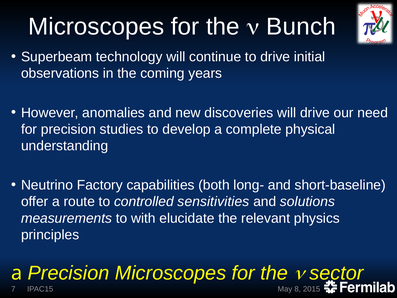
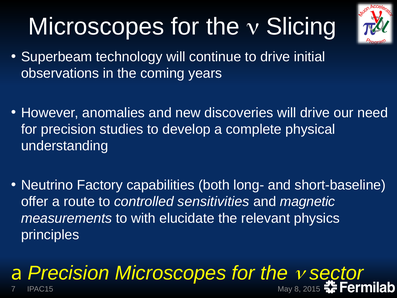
Bunch: Bunch -> Slicing (301, 27)
solutions: solutions -> magnetic (308, 202)
